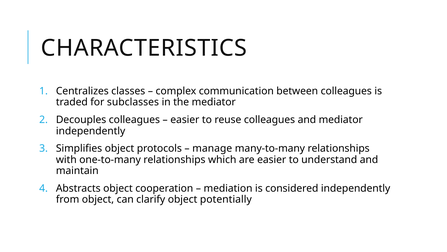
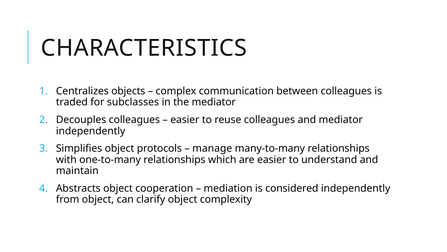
classes: classes -> objects (128, 91)
potentially: potentially -> complexity (226, 199)
